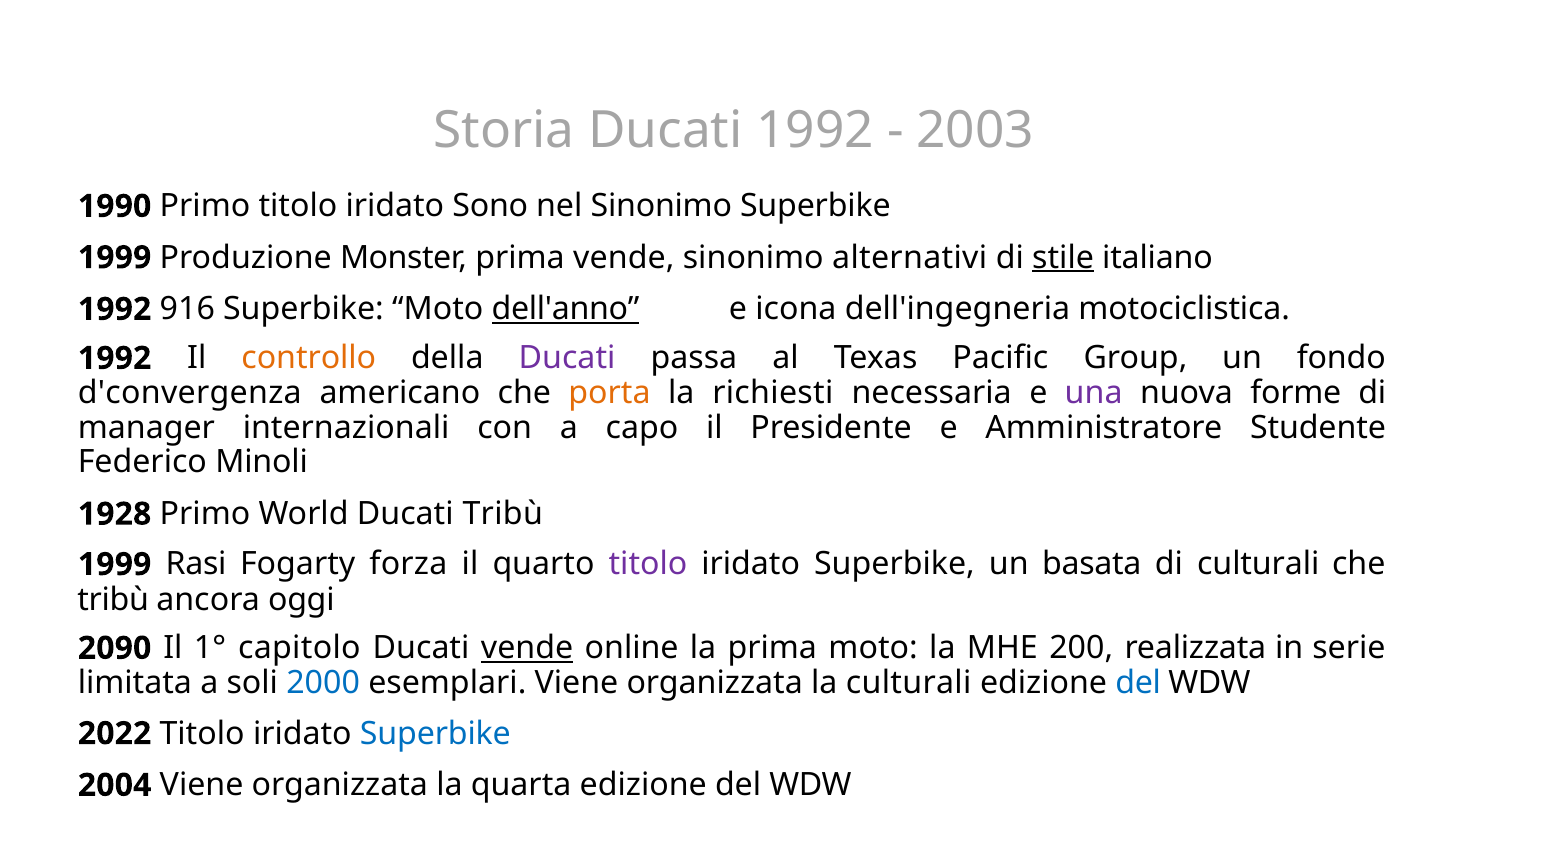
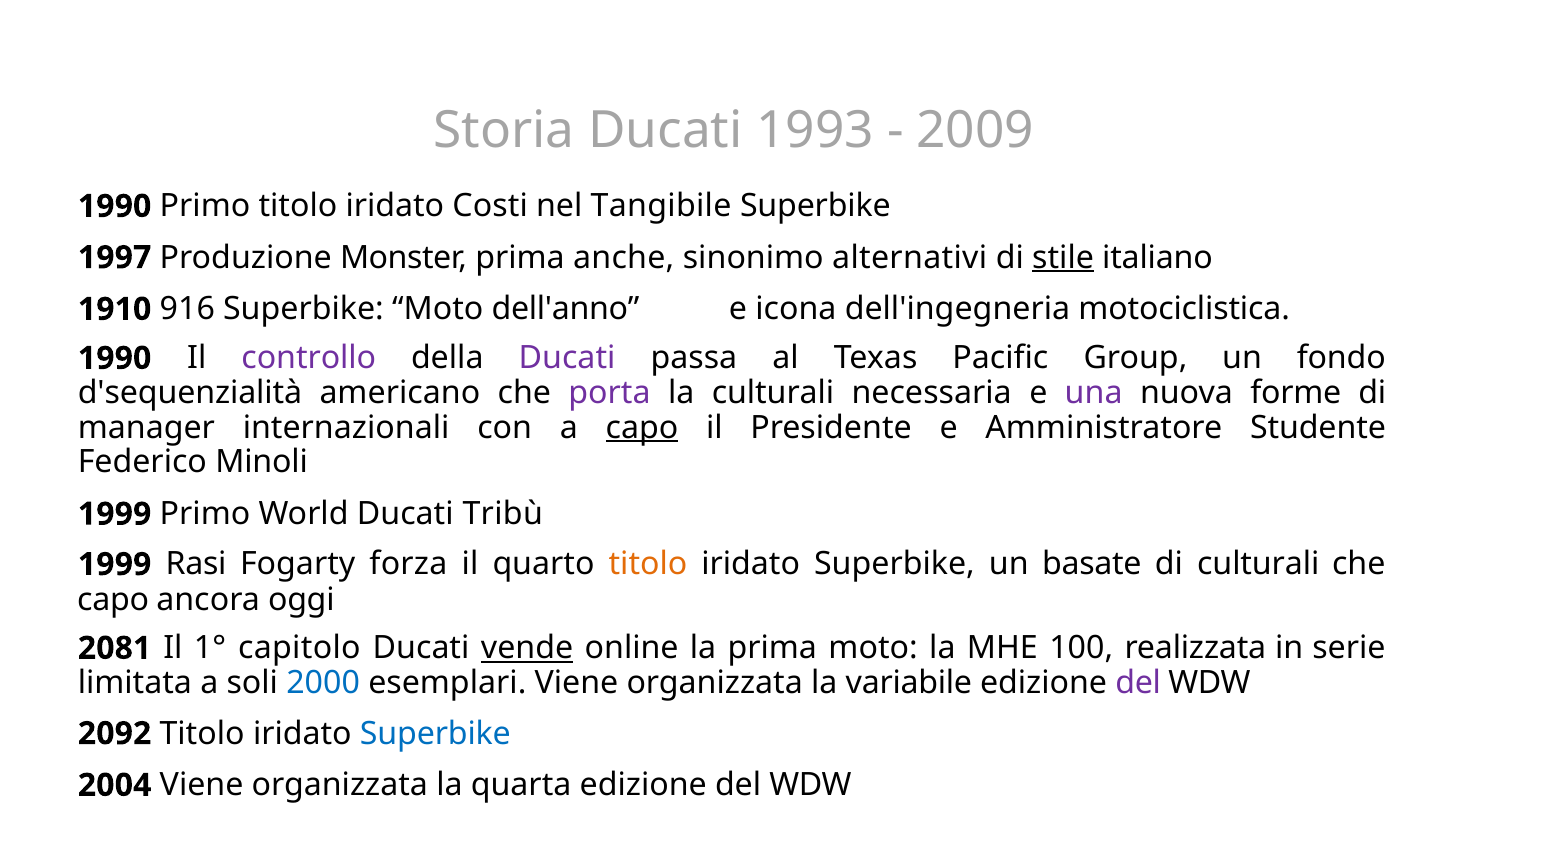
Ducati 1992: 1992 -> 1993 (815, 130)
2003: 2003 -> 2009 (975, 130)
Sono: Sono -> Costi (490, 206)
nel Sinonimo: Sinonimo -> Tangibile (661, 206)
1999: 1999 -> 1997 (115, 258)
prima vende: vende -> anche (624, 258)
1992: 1992 -> 1910 (115, 309)
dell'anno underline: present -> none (565, 309)
1992: 1992 -> 1990 (115, 358)
controllo colour: orange -> purple (309, 358)
d'convergenza: d'convergenza -> d'sequenzialità (190, 393)
porta colour: orange -> purple (610, 393)
la richiesti: richiesti -> culturali (773, 393)
capo underline: none -> present (642, 428)
1928: 1928 -> 1999 (115, 514)
titolo colour: purple -> orange (648, 565)
basata: basata -> basate (1092, 565)
tribù: tribù -> capo (113, 600)
2090: 2090 -> 2081 (115, 648)
200: 200 -> 100 (1081, 648)
la culturali: culturali -> variabile (909, 684)
del colour: blue -> purple (1138, 684)
2022: 2022 -> 2092 (115, 734)
